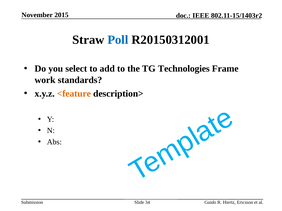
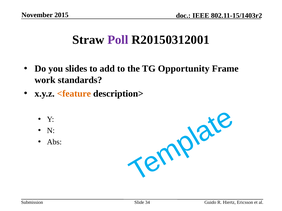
Poll colour: blue -> purple (118, 40)
select: select -> slides (76, 69)
Technologies: Technologies -> Opportunity (184, 69)
